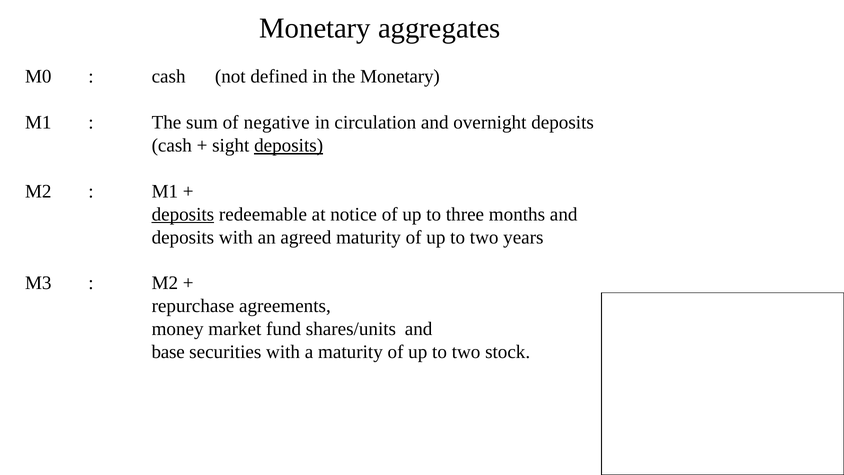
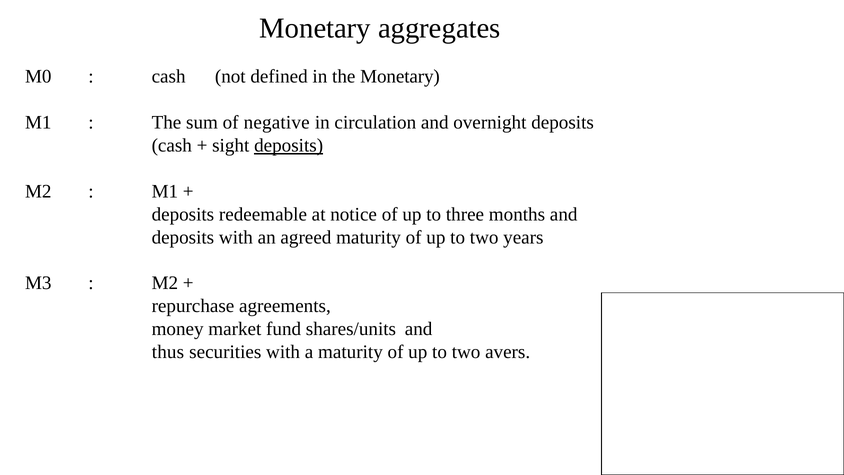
deposits underline: present -> none (183, 214)
base: base -> thus (168, 352)
stock: stock -> avers (508, 352)
